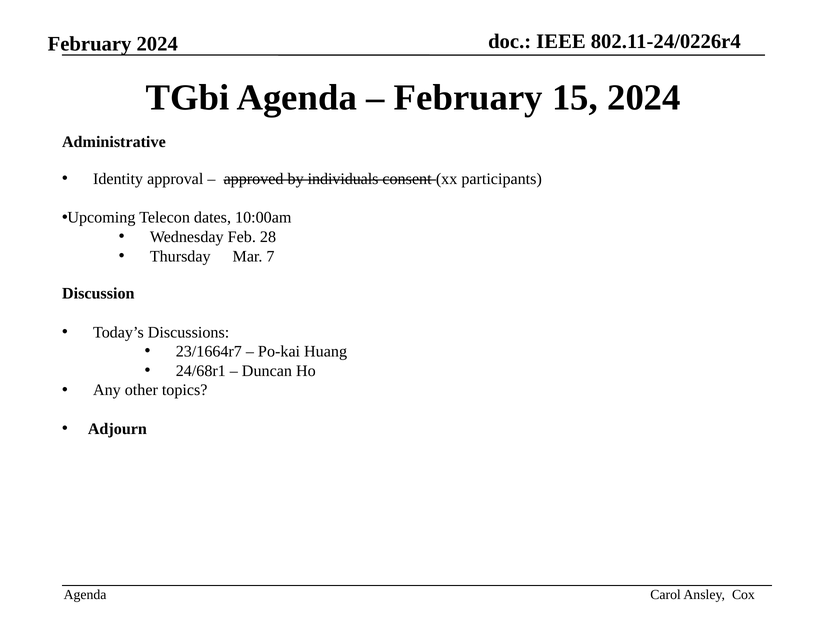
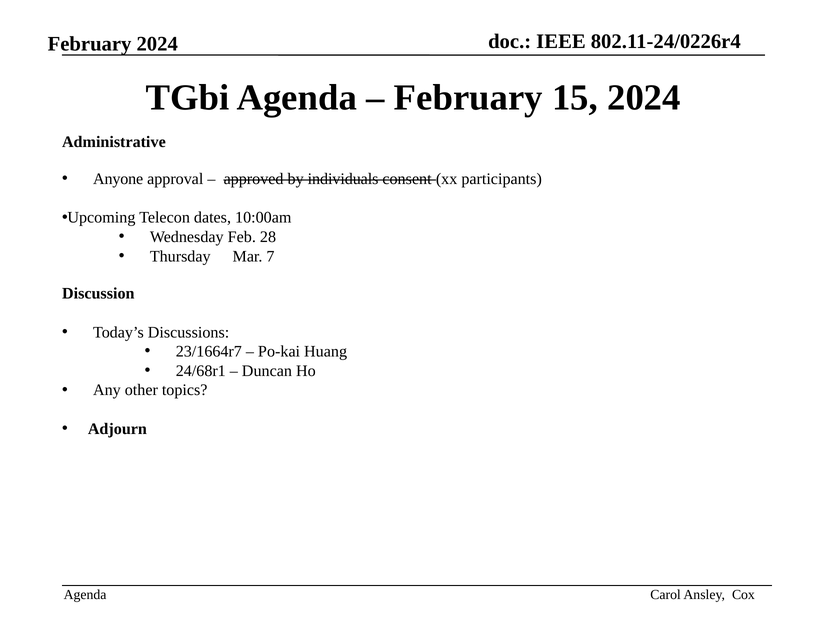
Identity: Identity -> Anyone (118, 179)
